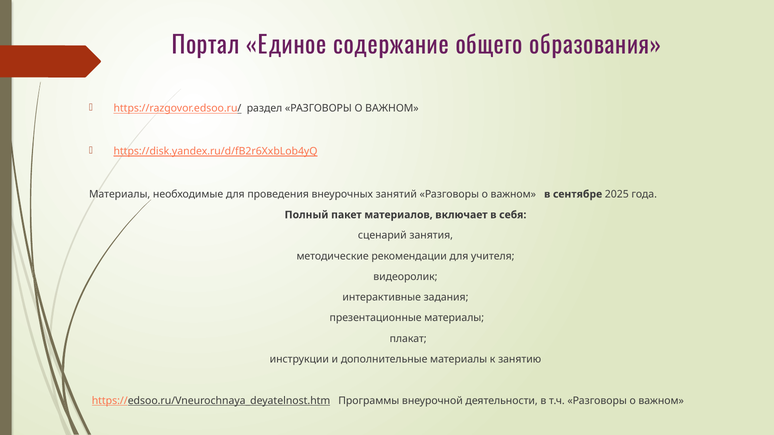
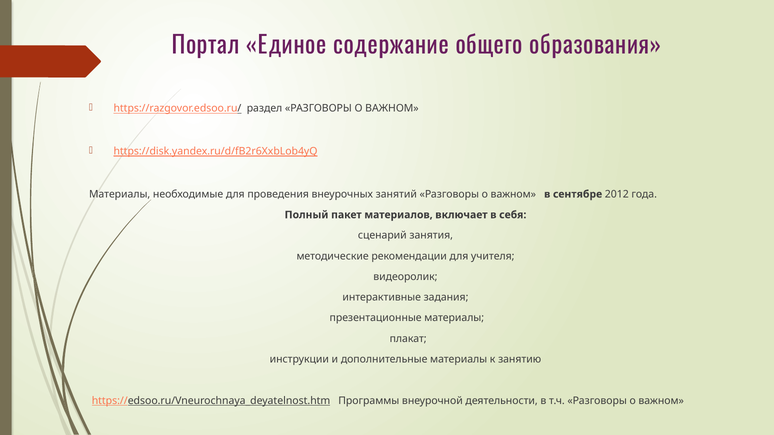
2025: 2025 -> 2012 (617, 194)
